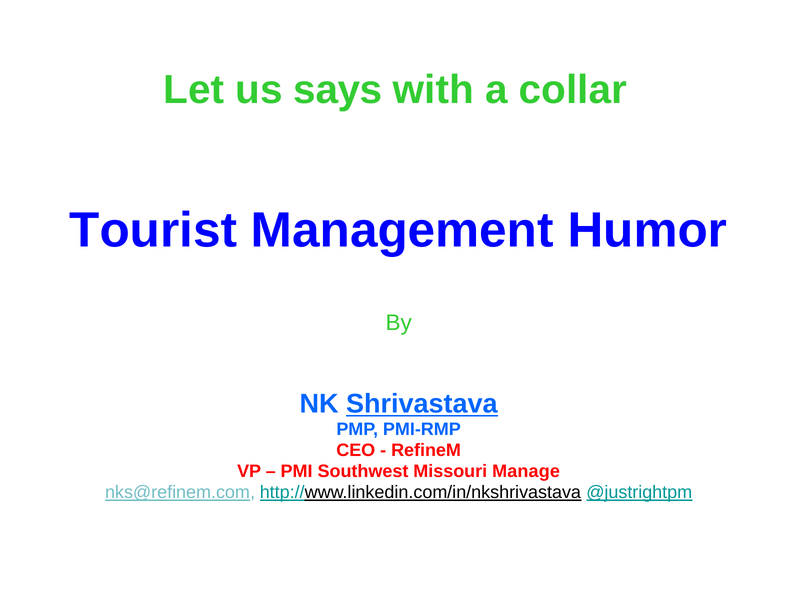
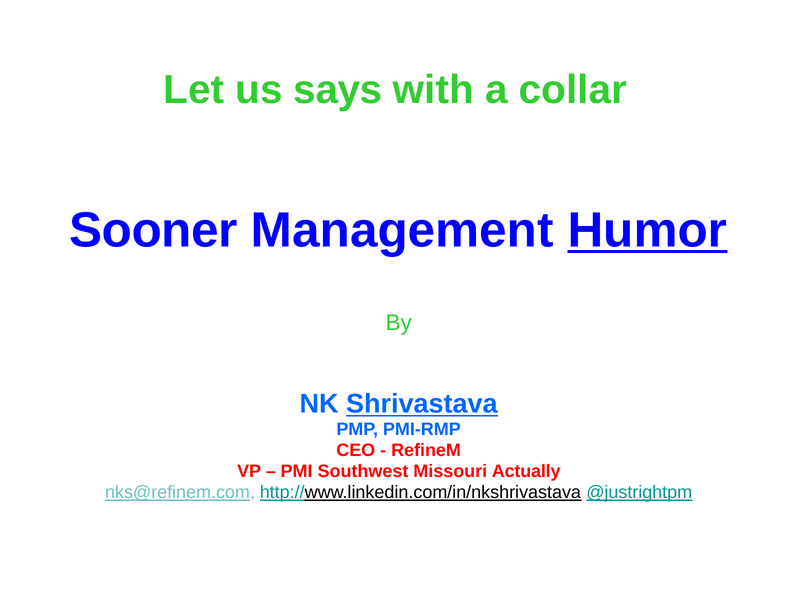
Tourist: Tourist -> Sooner (154, 230)
Humor underline: none -> present (647, 230)
Manage: Manage -> Actually (526, 472)
